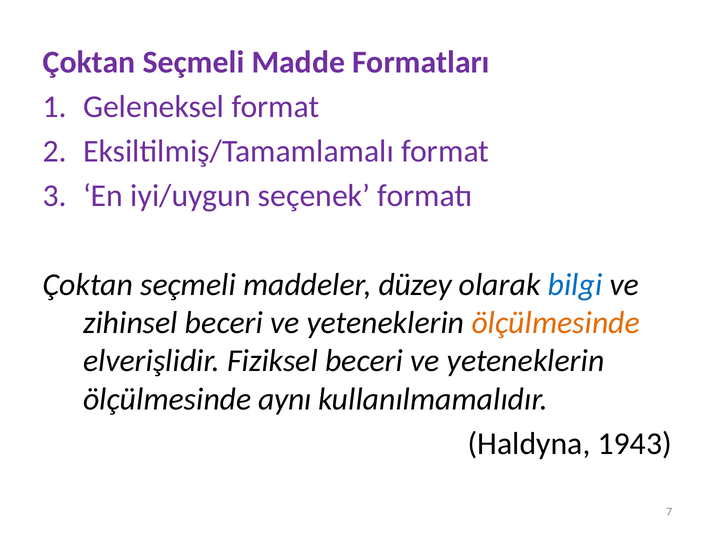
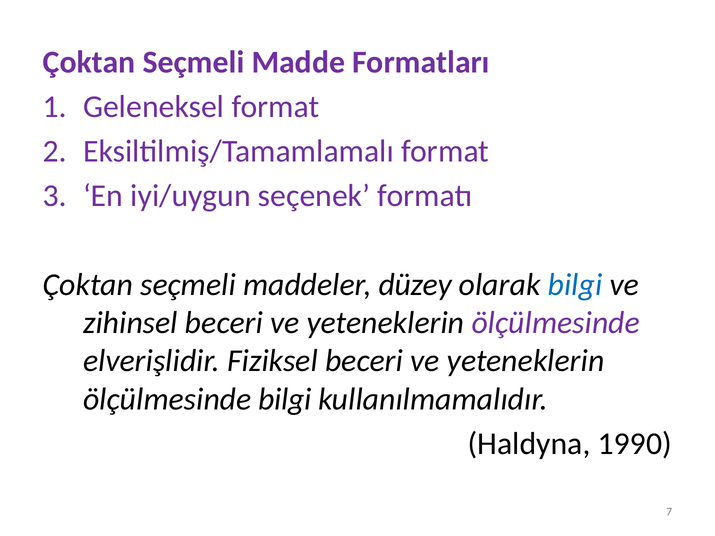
ölçülmesinde colour: orange -> purple (556, 323)
ölçülmesinde aynı: aynı -> bilgi (285, 399)
1943: 1943 -> 1990 (635, 444)
